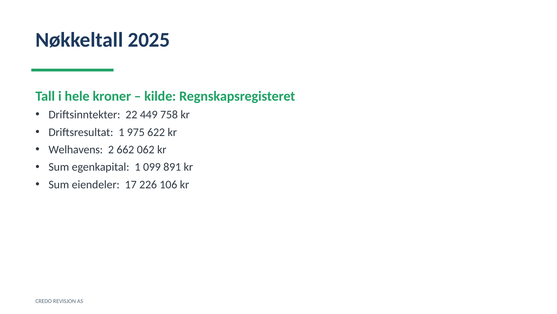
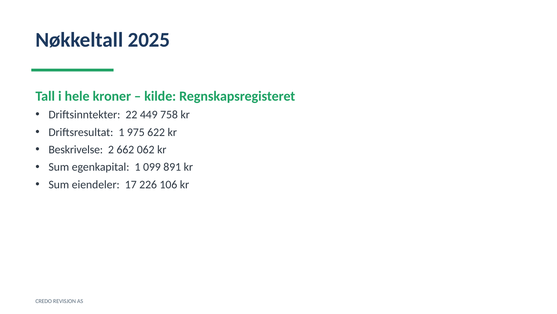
Welhavens: Welhavens -> Beskrivelse (76, 149)
